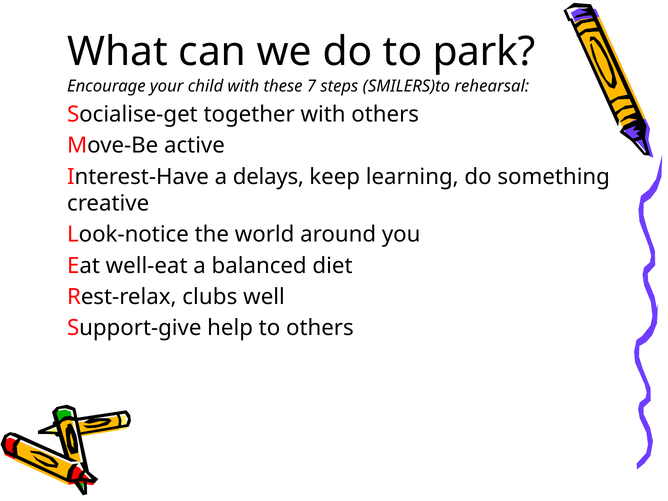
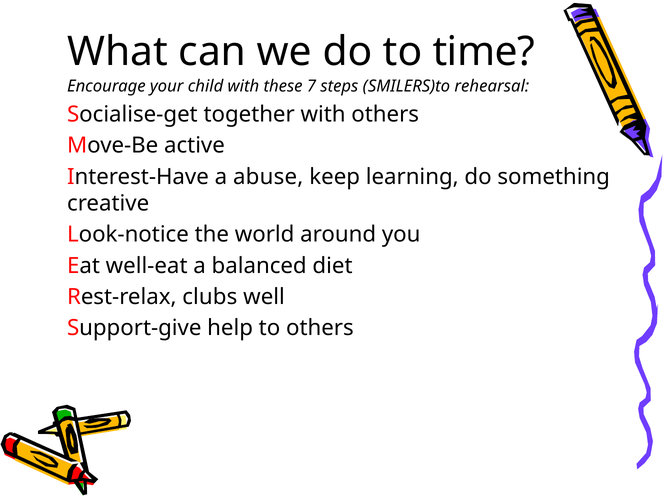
park: park -> time (484, 52)
delays: delays -> abuse (268, 177)
